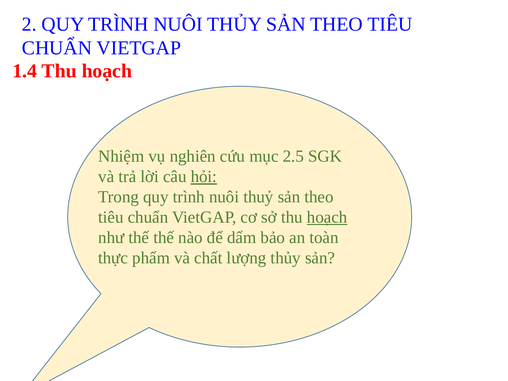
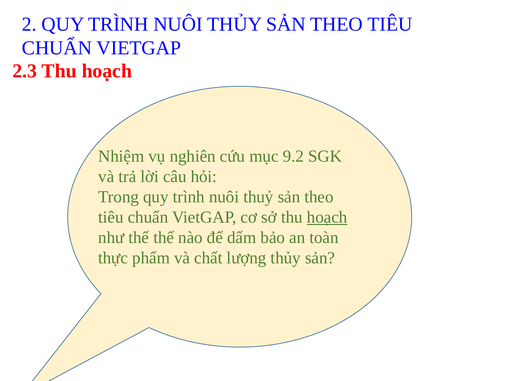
1.4: 1.4 -> 2.3 (25, 71)
2.5: 2.5 -> 9.2 (293, 156)
hỏi underline: present -> none (204, 177)
